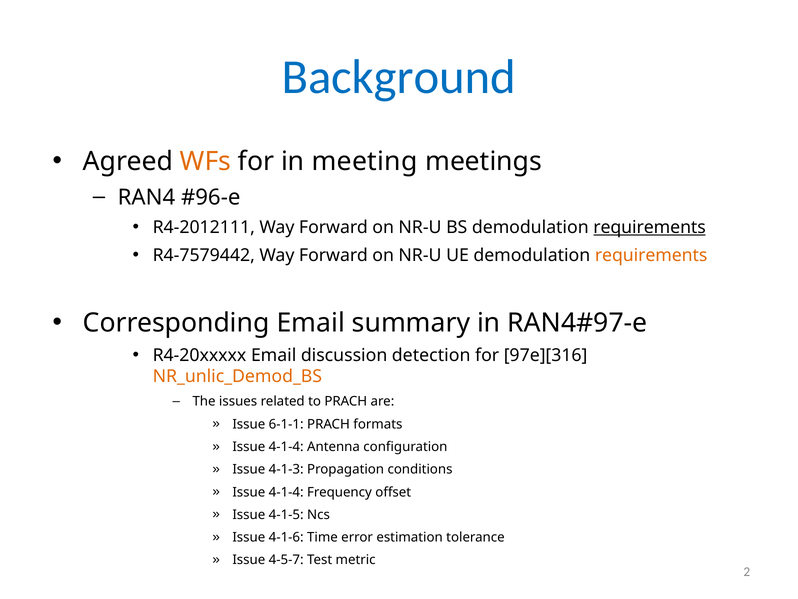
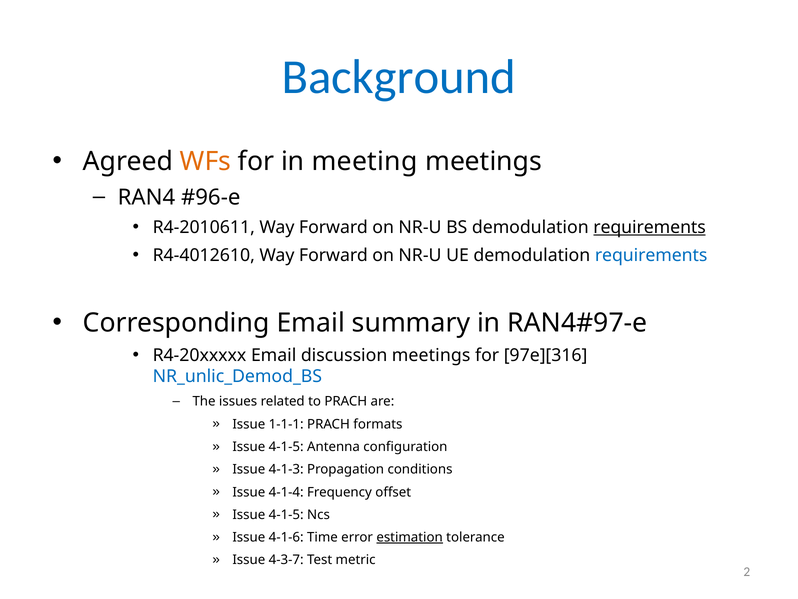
R4-2012111: R4-2012111 -> R4-2010611 (204, 227)
R4-7579442: R4-7579442 -> R4-4012610 (204, 255)
requirements colour: orange -> blue (651, 255)
discussion detection: detection -> meetings (431, 355)
NR_unlic_Demod_BS colour: orange -> blue (237, 376)
6-1-1: 6-1-1 -> 1-1-1 (286, 424)
4-1-4: 4-1-4 -> 4-1-5 (286, 446)
estimation underline: none -> present (410, 537)
4-5-7: 4-5-7 -> 4-3-7 (286, 560)
